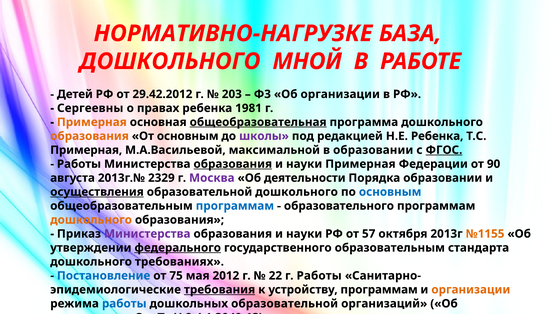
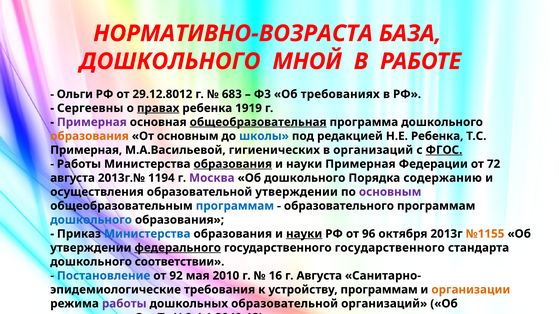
НОРМАТИВНО-НАГРУЗКЕ: НОРМАТИВНО-НАГРУЗКЕ -> НОРМАТИВНО-ВОЗРАСТА (233, 34)
Детей: Детей -> Ольги (75, 94)
29.42.2012: 29.42.2012 -> 29.12.8012 (162, 94)
203: 203 -> 683 (232, 94)
Об организации: организации -> требованиях (340, 94)
правах underline: none -> present (158, 108)
1981: 1981 -> 1919 (249, 108)
Примерная colour: orange -> purple (92, 122)
школы colour: purple -> blue (264, 136)
М.А.Васильевой максимальной: максимальной -> гигиенических (274, 150)
в образовании: образовании -> организаций (373, 150)
90: 90 -> 72 (494, 164)
2329: 2329 -> 1194 (161, 178)
Об деятельности: деятельности -> дошкольного (305, 178)
Порядка образовании: образовании -> содержанию (443, 178)
осуществления underline: present -> none (97, 192)
образовательной дошкольного: дошкольного -> утверждении (297, 192)
основным colour: blue -> purple (390, 192)
дошкольного colour: orange -> blue (91, 220)
Министерства colour: purple -> blue (147, 234)
науки underline: none -> present (304, 234)
57: 57 -> 96 (369, 234)
государственного образовательным: образовательным -> государственного (390, 248)
дошкольного требованиях: требованиях -> соответствии (180, 262)
75: 75 -> 92 (176, 276)
2012: 2012 -> 2010 (226, 276)
22: 22 -> 16 (275, 276)
г Работы: Работы -> Августа (319, 276)
требования underline: present -> none (220, 290)
работы colour: blue -> purple (124, 304)
